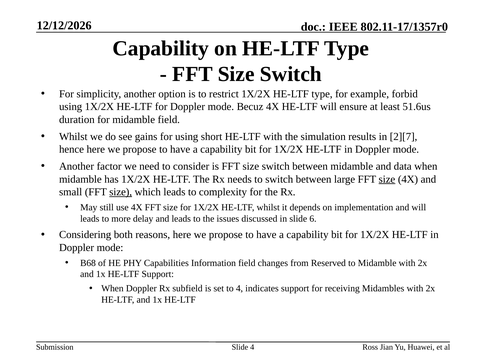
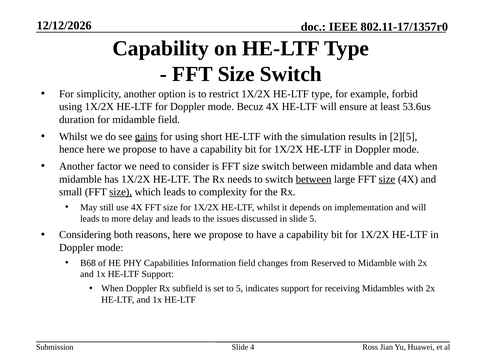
51.6us: 51.6us -> 53.6us (417, 107)
gains underline: none -> present (146, 136)
2][7: 2][7 -> 2][5 (404, 136)
between underline: none -> present (314, 179)
slide 6: 6 -> 5 (313, 218)
to 4: 4 -> 5 (239, 288)
